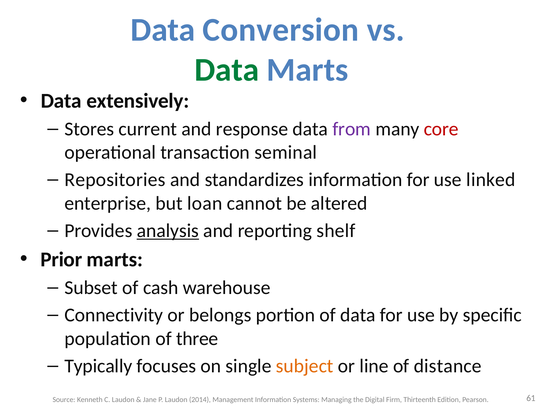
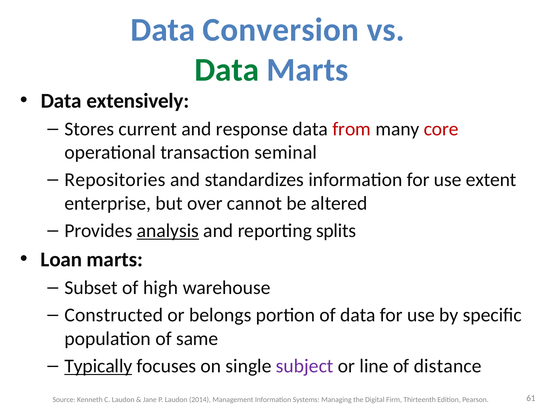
from colour: purple -> red (352, 129)
linked: linked -> extent (491, 180)
loan: loan -> over (205, 203)
shelf: shelf -> splits (336, 231)
Prior: Prior -> Loan (61, 260)
cash: cash -> high (161, 288)
Connectivity: Connectivity -> Constructed (114, 315)
three: three -> same (197, 339)
Typically underline: none -> present (98, 366)
subject colour: orange -> purple (305, 366)
